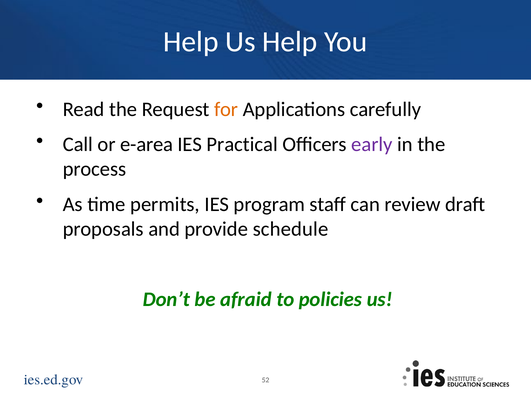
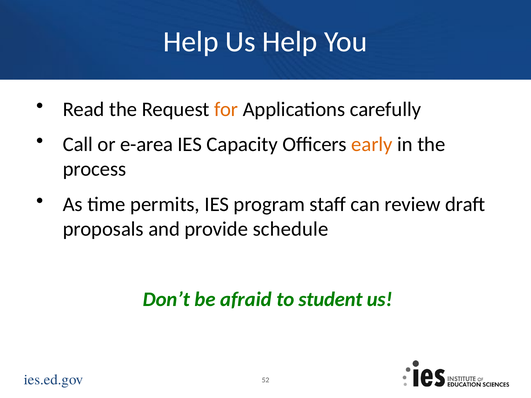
Practical: Practical -> Capacity (242, 144)
early colour: purple -> orange (372, 144)
policies: policies -> student (331, 299)
